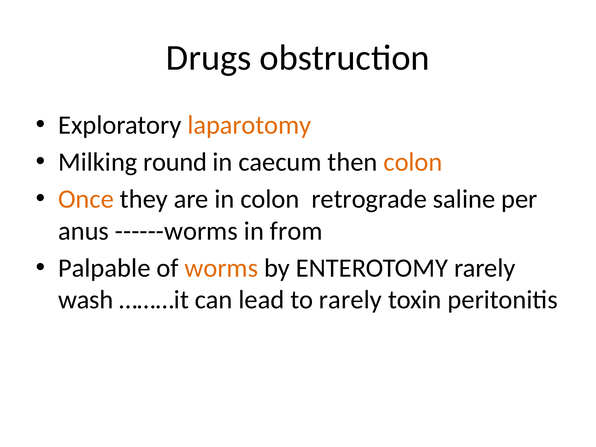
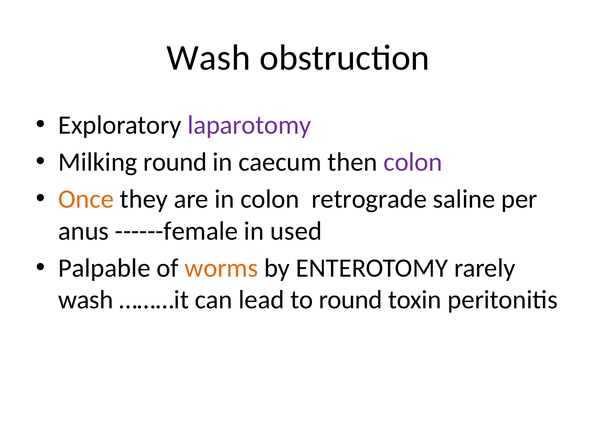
Drugs: Drugs -> Wash (209, 58)
laparotomy colour: orange -> purple (249, 125)
colon colour: orange -> purple (413, 162)
------worms: ------worms -> ------female (176, 231)
from: from -> used (296, 231)
to rarely: rarely -> round (351, 300)
